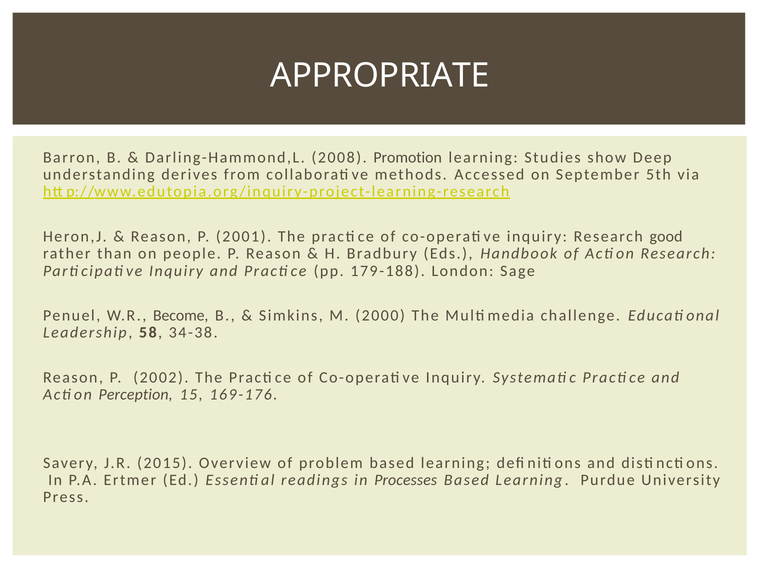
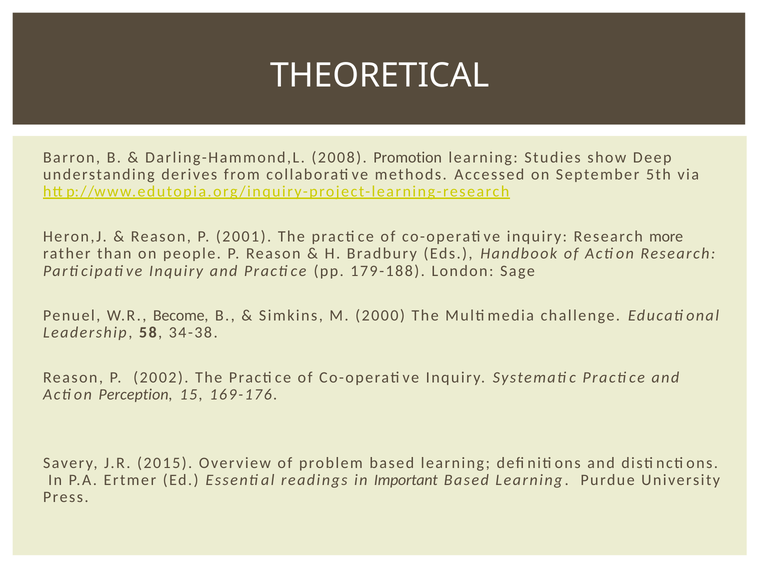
APPROPRIATE: APPROPRIATE -> THEORETICAL (380, 76)
good: good -> more (666, 237)
Processes: Processes -> Important (406, 480)
